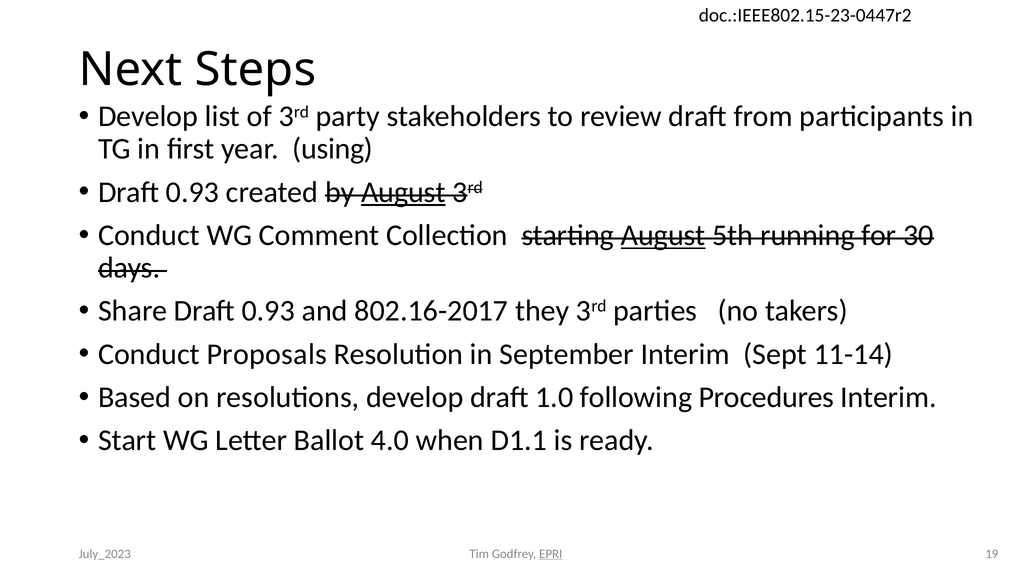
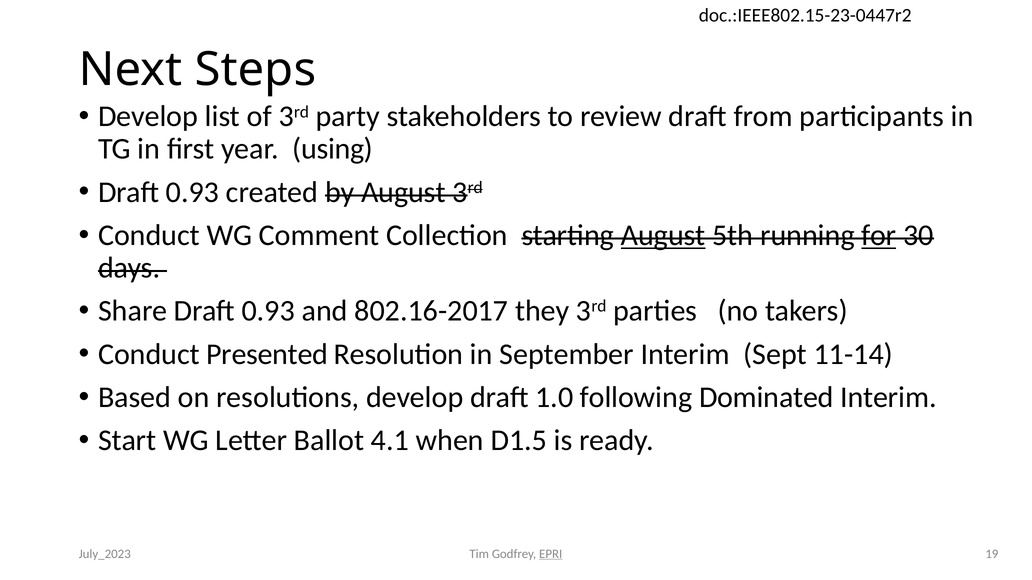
August underline: present -> none (403, 192)
for underline: none -> present (879, 236)
Proposals: Proposals -> Presented (267, 354)
Procedures: Procedures -> Dominated (766, 398)
4.0: 4.0 -> 4.1 (390, 441)
D1.1: D1.1 -> D1.5 (519, 441)
